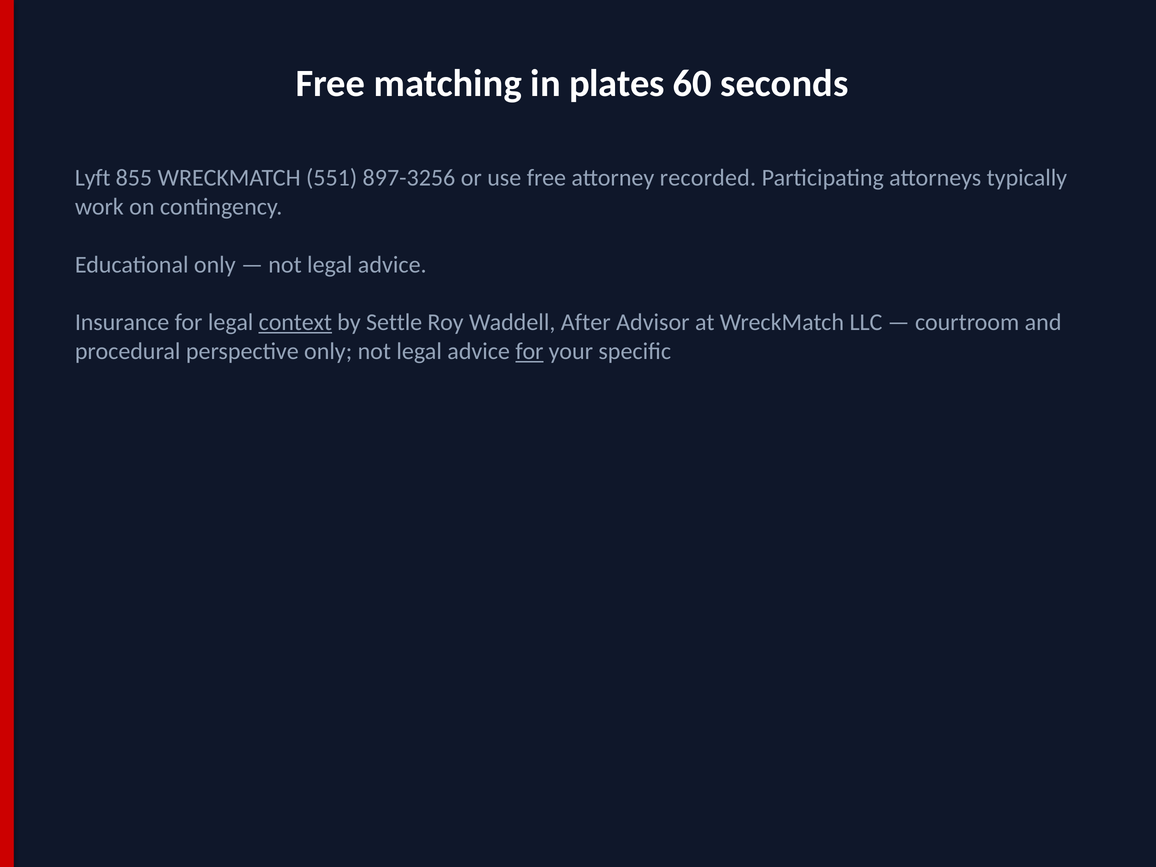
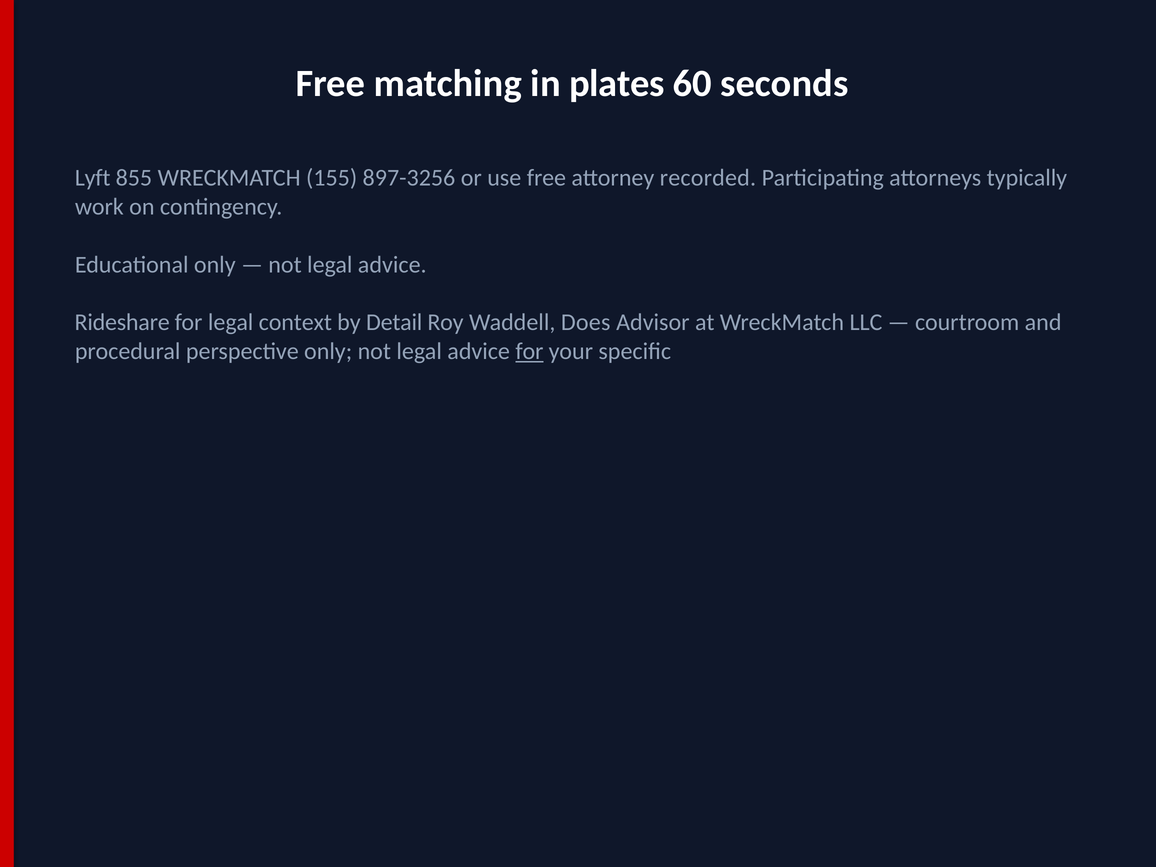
551: 551 -> 155 (332, 178)
Insurance: Insurance -> Rideshare (122, 322)
context underline: present -> none (295, 322)
Settle: Settle -> Detail (394, 322)
After: After -> Does (586, 322)
